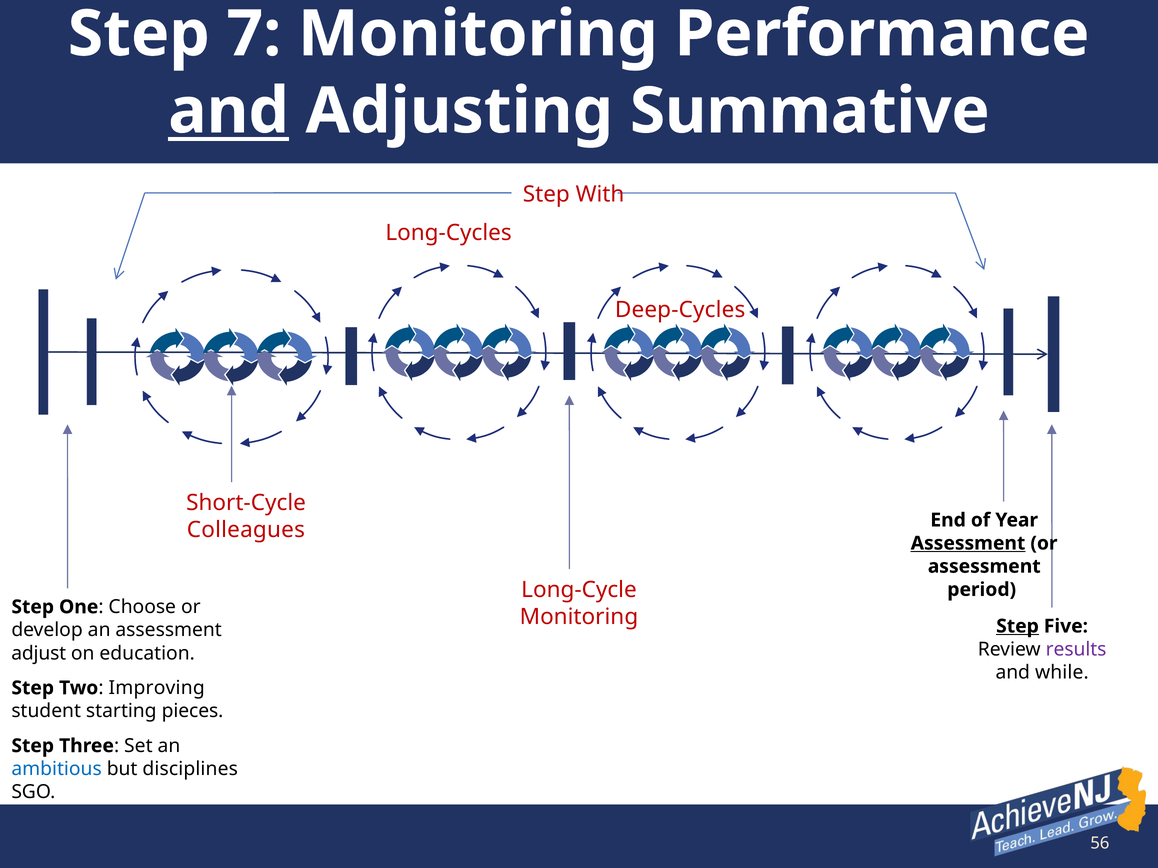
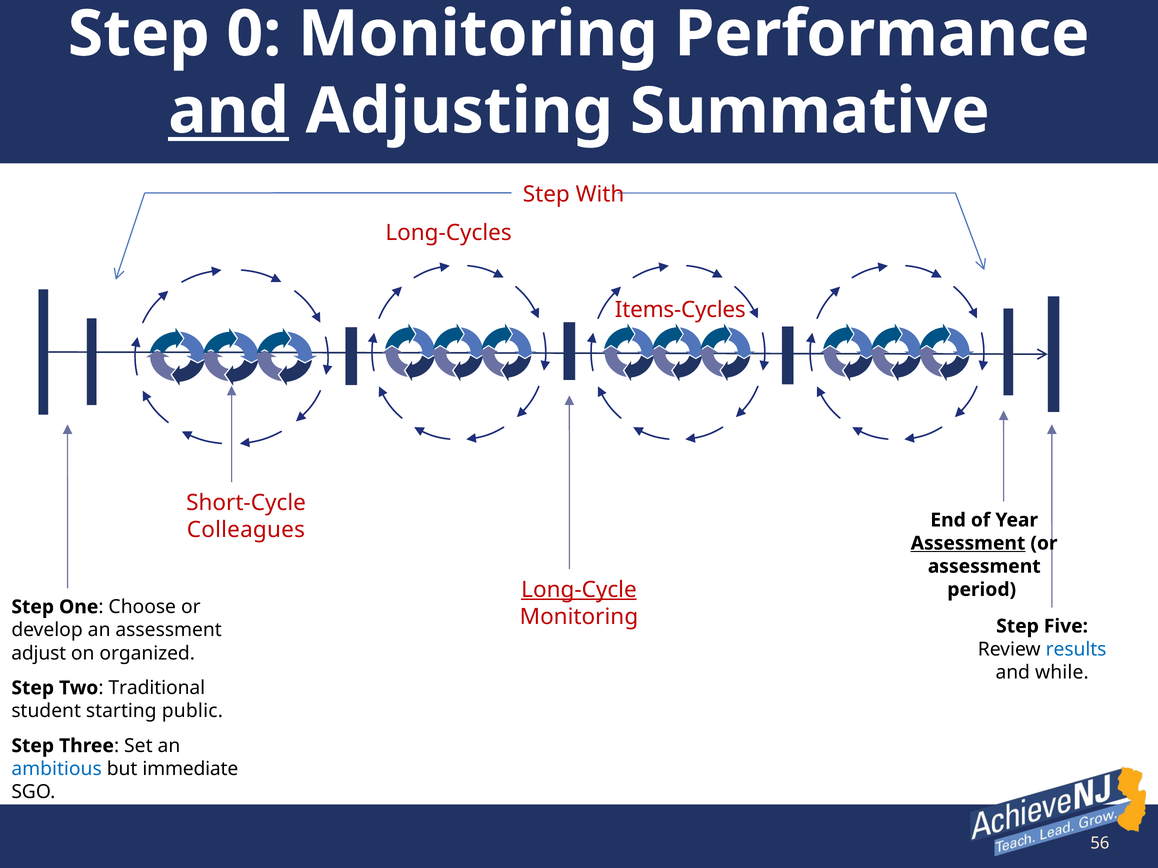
7: 7 -> 0 (254, 34)
Deep-Cycles: Deep-Cycles -> Items-Cycles (680, 310)
Long-Cycle underline: none -> present (579, 590)
Step underline: present -> none (1018, 627)
results colour: purple -> blue (1076, 650)
education: education -> organized (147, 654)
Improving: Improving -> Traditional (157, 688)
pieces: pieces -> public (192, 711)
disciplines: disciplines -> immediate (190, 769)
